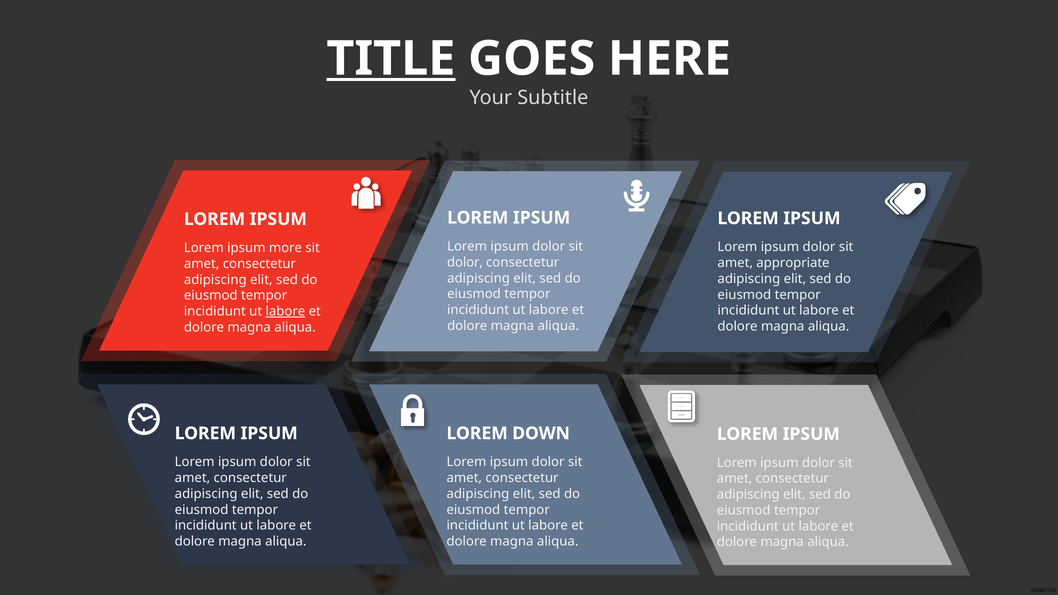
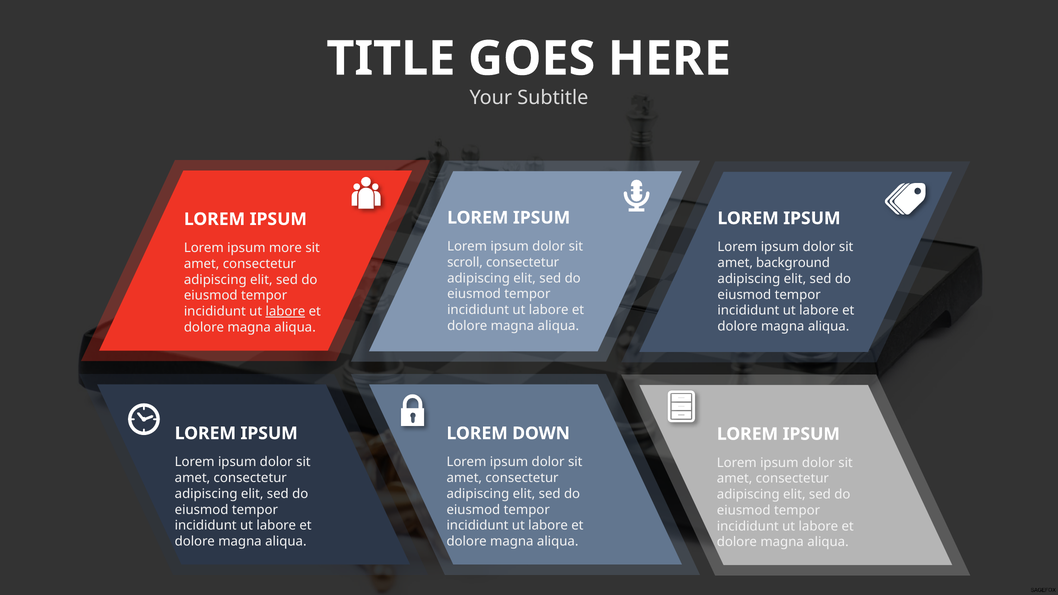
TITLE underline: present -> none (391, 59)
dolor: dolor -> scroll (465, 262)
appropriate: appropriate -> background (793, 263)
